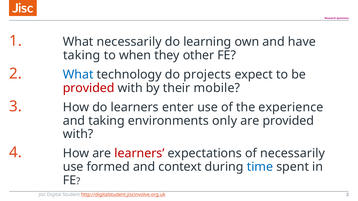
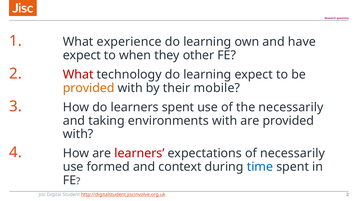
What necessarily: necessarily -> experience (129, 42)
taking: taking -> expect (82, 55)
What colour: blue -> red (78, 75)
technology do projects: projects -> learning (207, 75)
provided colour: red -> orange (89, 88)
learners enter: enter -> spent (178, 107)
the experience: experience -> necessarily (291, 107)
environments only: only -> with (225, 121)
